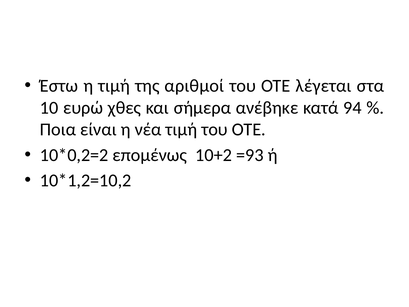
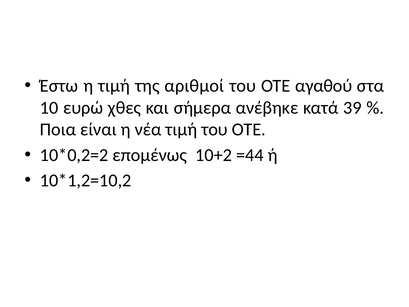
λέγεται: λέγεται -> αγαθού (324, 86)
94: 94 -> 39 (352, 108)
=93: =93 -> =44 (250, 155)
